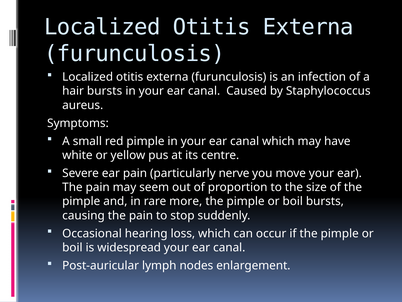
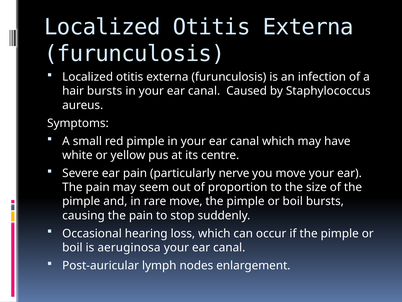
rare more: more -> move (186, 201)
widespread: widespread -> aeruginosa (129, 247)
